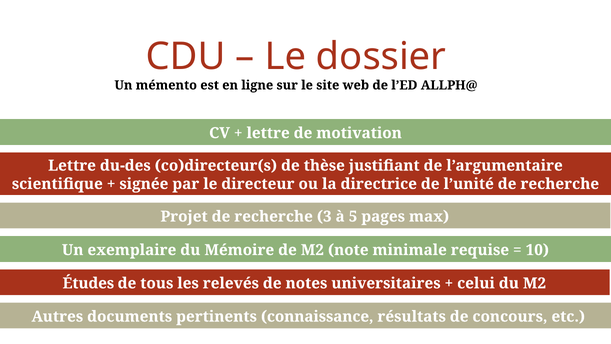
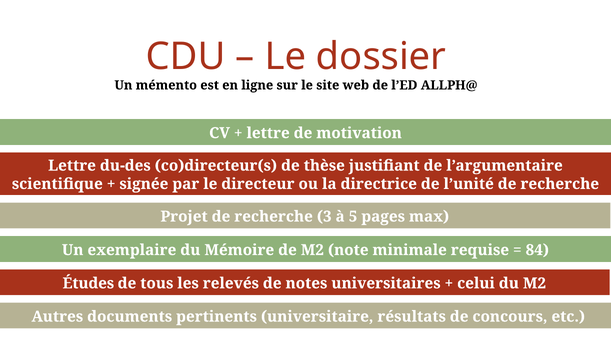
10: 10 -> 84 (537, 250)
connaissance: connaissance -> universitaire (317, 316)
